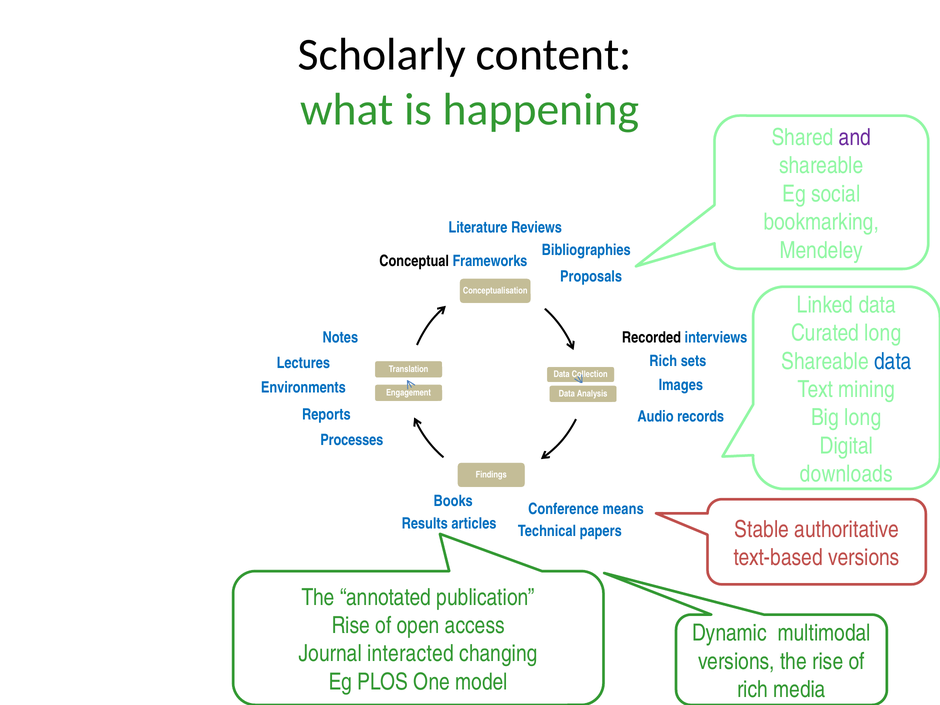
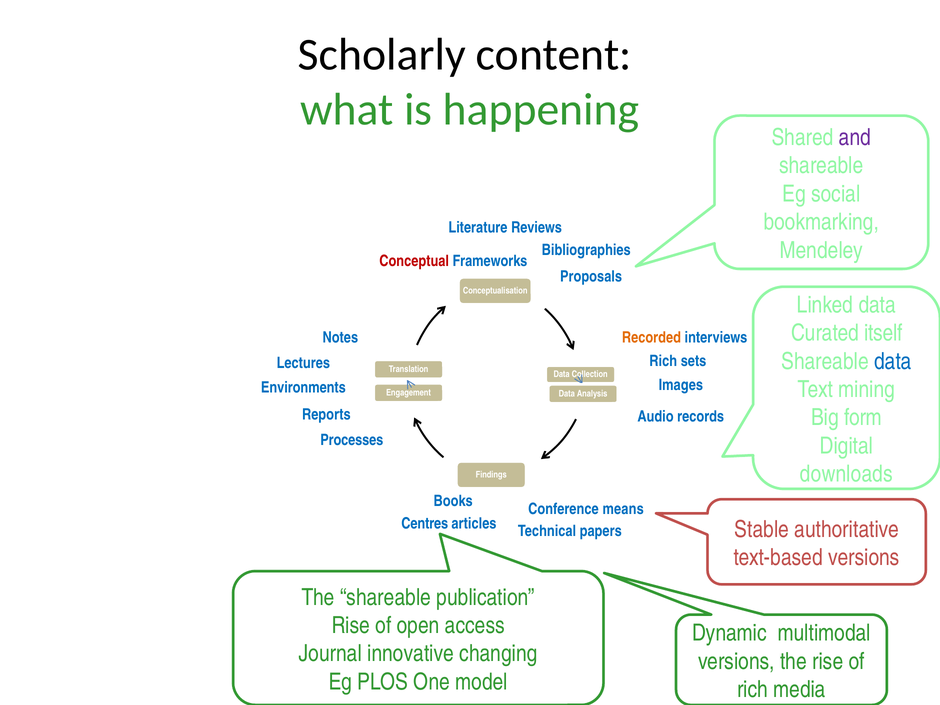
Conceptual colour: black -> red (414, 261)
Curated long: long -> itself (883, 333)
Recorded colour: black -> orange (651, 338)
Big long: long -> form (863, 418)
Results: Results -> Centres (425, 524)
The annotated: annotated -> shareable (386, 597)
interacted: interacted -> innovative (411, 654)
